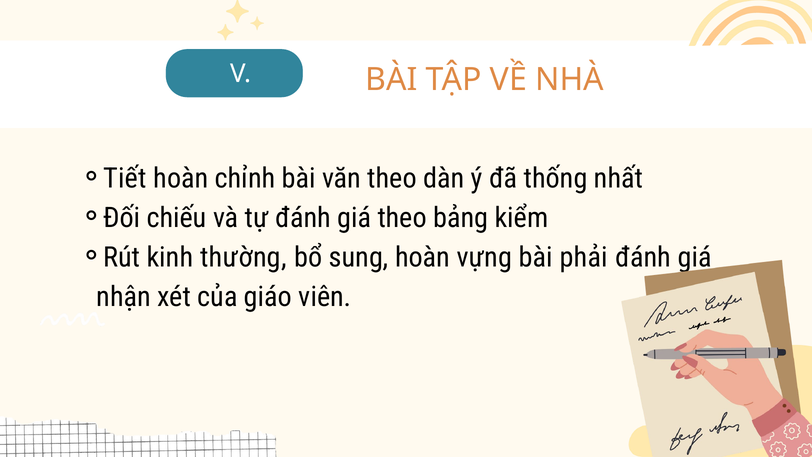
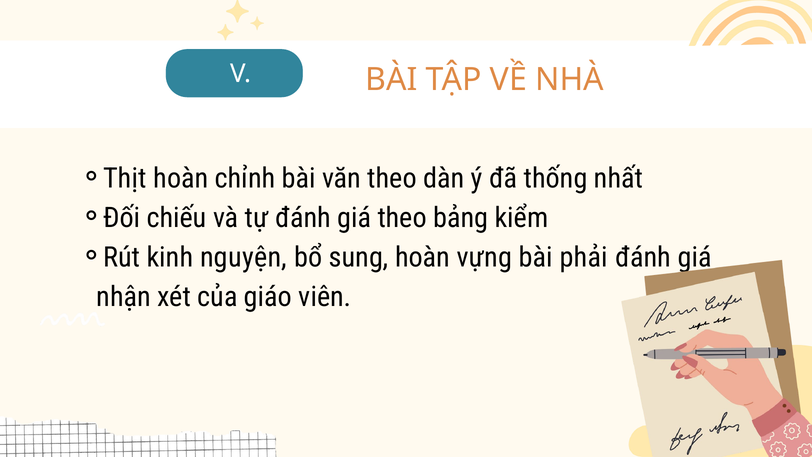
Tiết: Tiết -> Thịt (125, 178)
thường: thường -> nguyện (244, 257)
